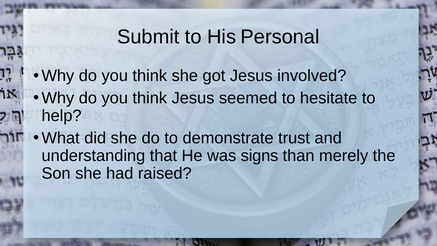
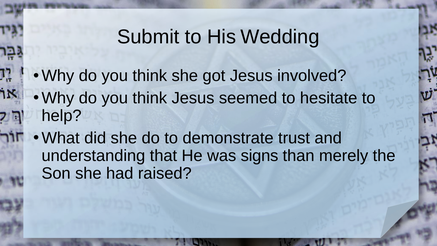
Personal: Personal -> Wedding (280, 37)
